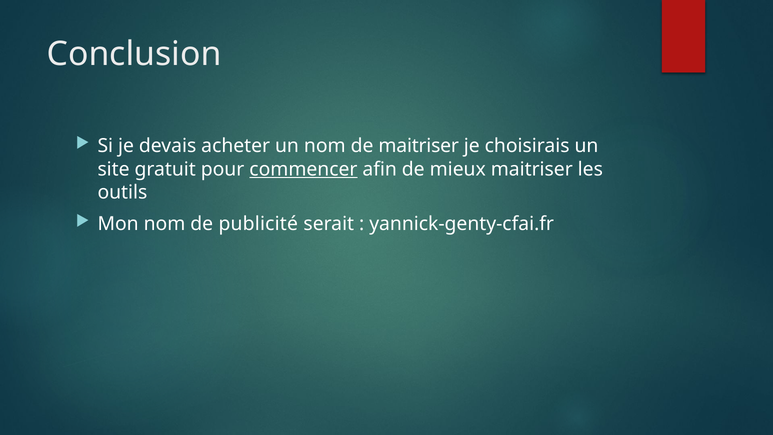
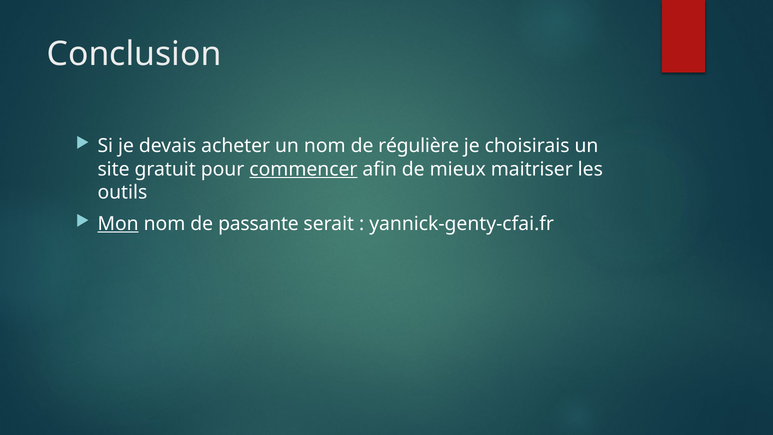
de maitriser: maitriser -> régulière (419, 146)
Mon underline: none -> present (118, 224)
publicité: publicité -> passante (258, 224)
